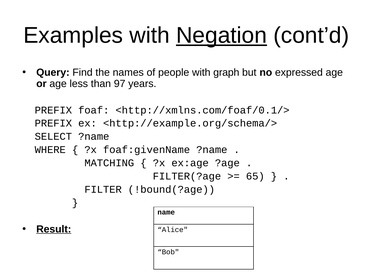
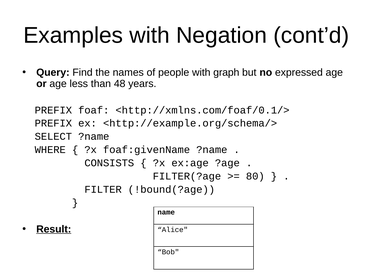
Negation underline: present -> none (222, 35)
97: 97 -> 48 (120, 84)
MATCHING: MATCHING -> CONSISTS (109, 163)
65: 65 -> 80 (255, 176)
